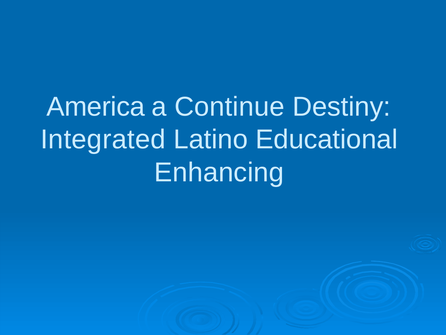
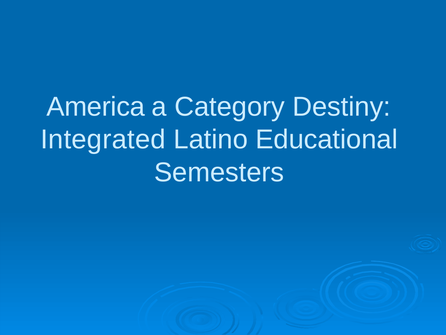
Continue: Continue -> Category (230, 107)
Enhancing: Enhancing -> Semesters (219, 172)
